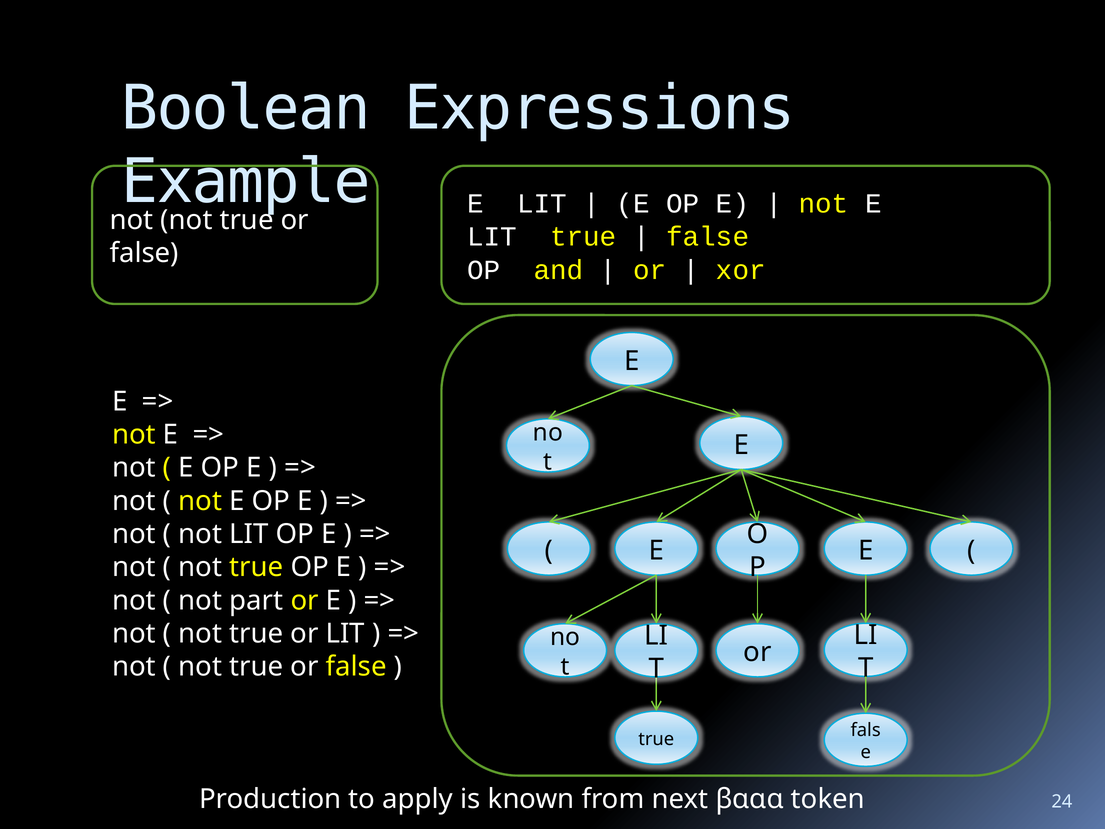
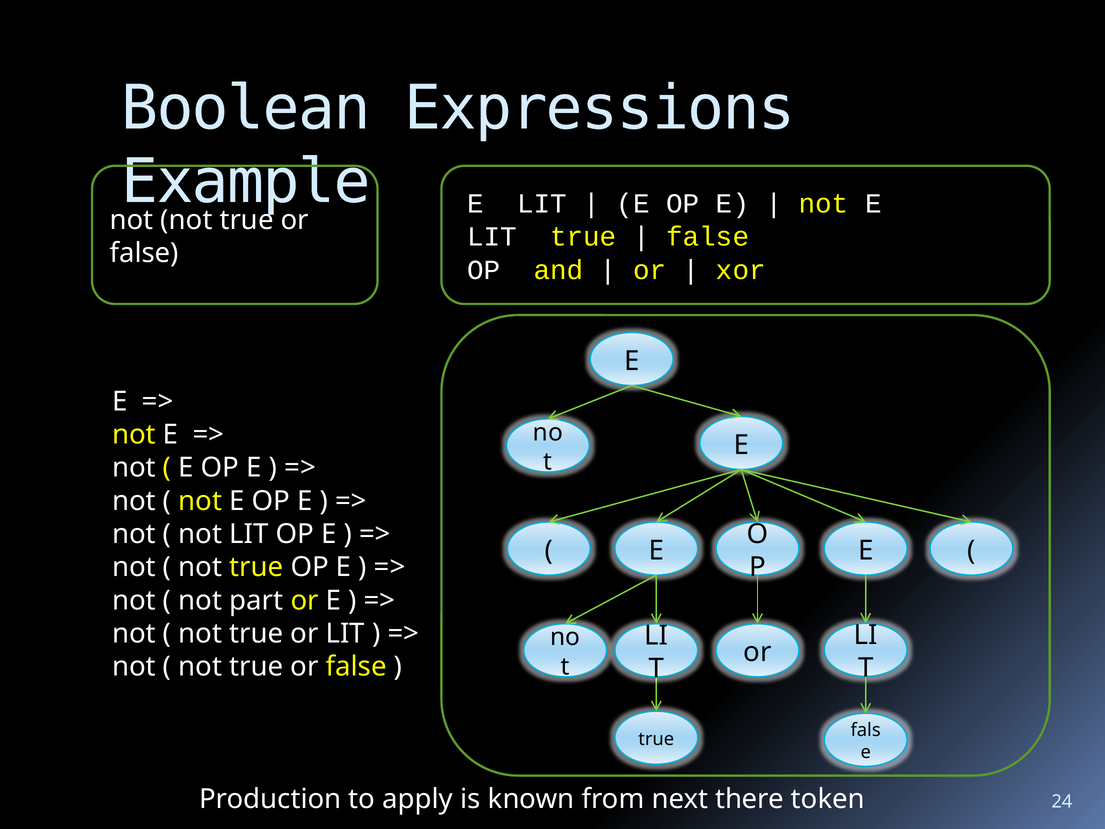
βααα: βααα -> there (750, 799)
